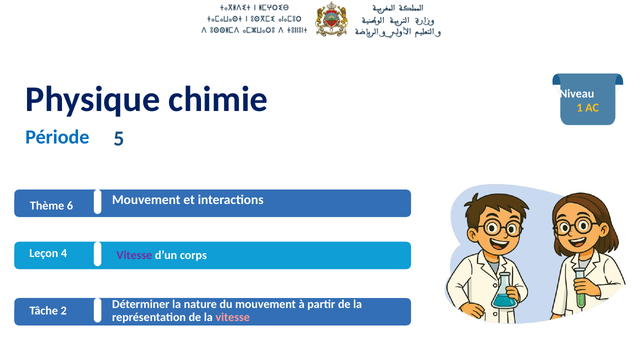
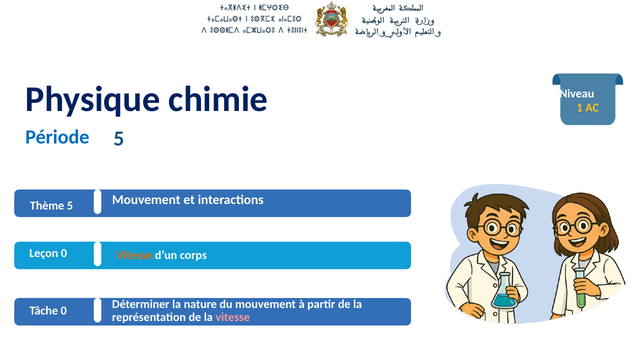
Thème 6: 6 -> 5 (70, 206)
Leçon 4: 4 -> 0 (64, 253)
Vitesse colour: purple -> orange (134, 255)
Tâche 2: 2 -> 0 (64, 311)
